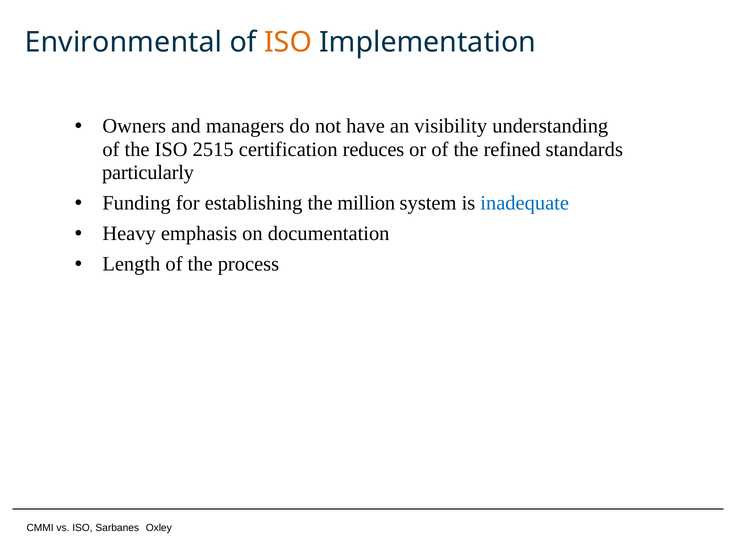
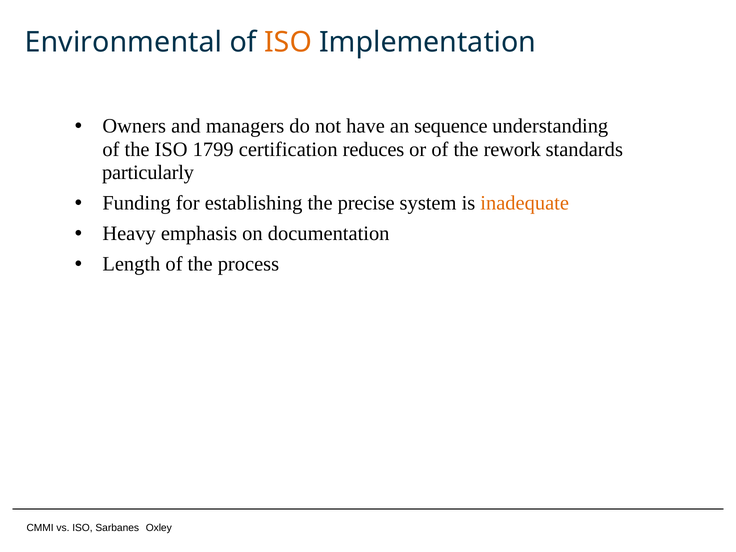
visibility: visibility -> sequence (451, 126)
2515: 2515 -> 1799 (213, 149)
refined: refined -> rework (512, 149)
million: million -> precise (366, 203)
inadequate colour: blue -> orange (525, 203)
